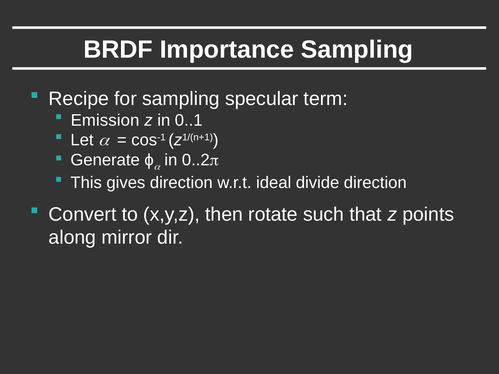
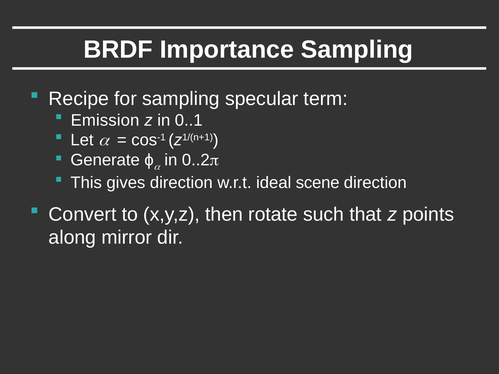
divide: divide -> scene (318, 183)
